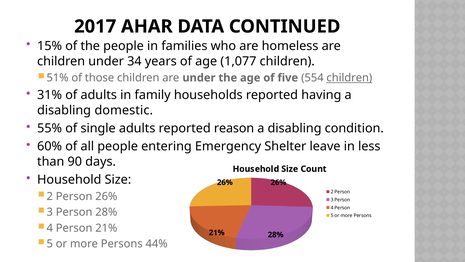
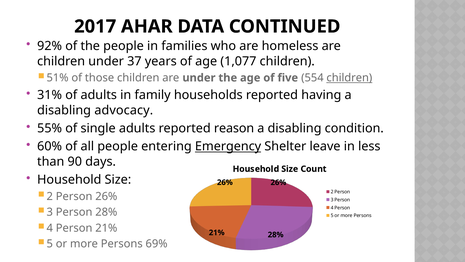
15%: 15% -> 92% (50, 46)
34: 34 -> 37 (134, 61)
domestic: domestic -> advocacy (124, 110)
Emergency underline: none -> present (228, 146)
44%: 44% -> 69% (157, 243)
